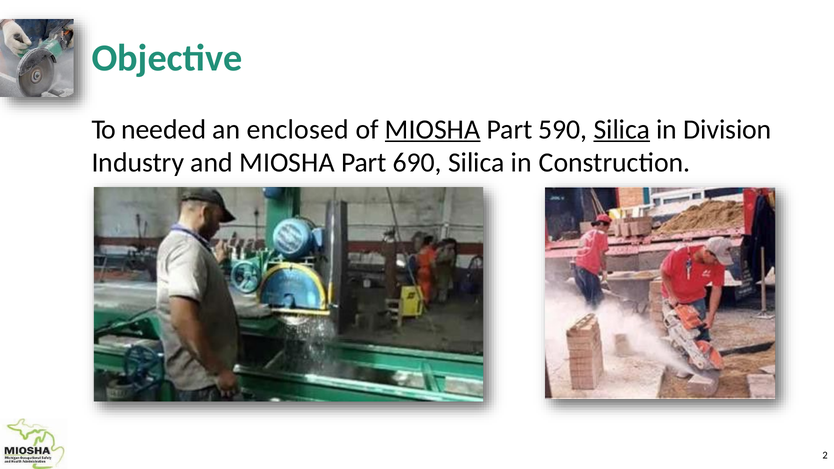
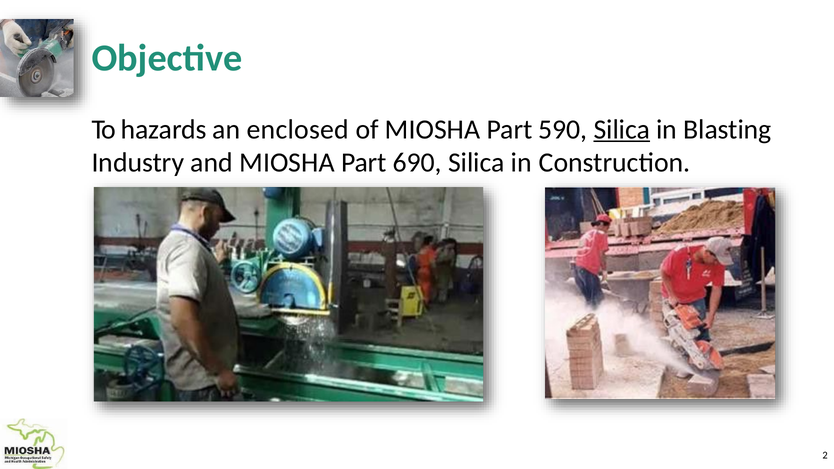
needed: needed -> hazards (164, 129)
MIOSHA underline: present -> none (433, 129)
Division: Division -> Blasting (727, 129)
